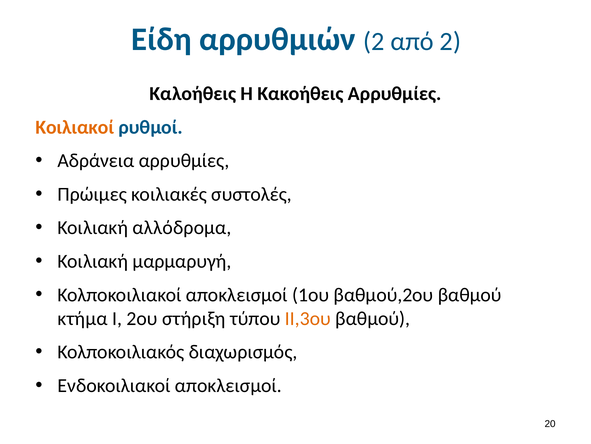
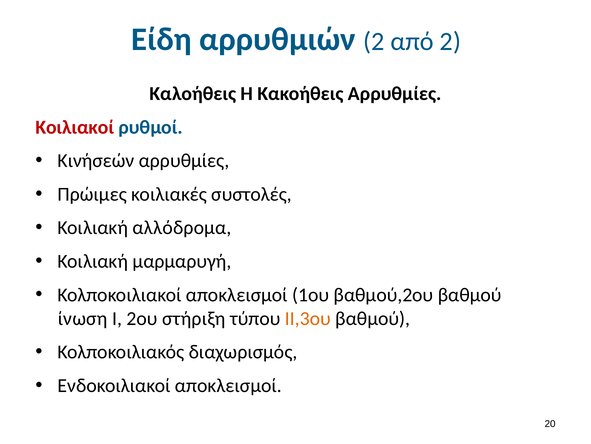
Κοιλιακοί colour: orange -> red (75, 127)
Αδράνεια: Αδράνεια -> Κινήσεών (96, 160)
κτήμα: κτήμα -> ίνωση (83, 318)
